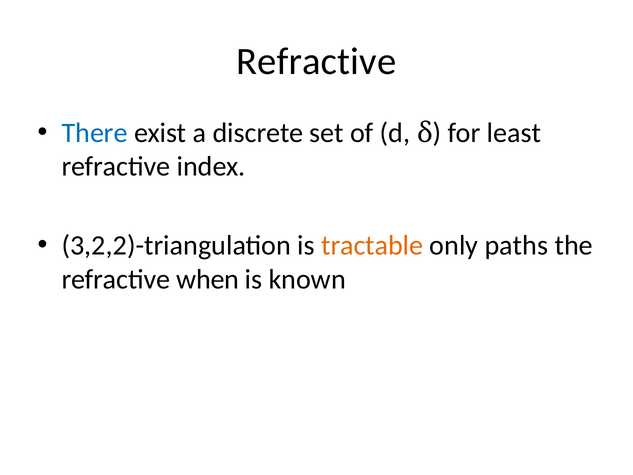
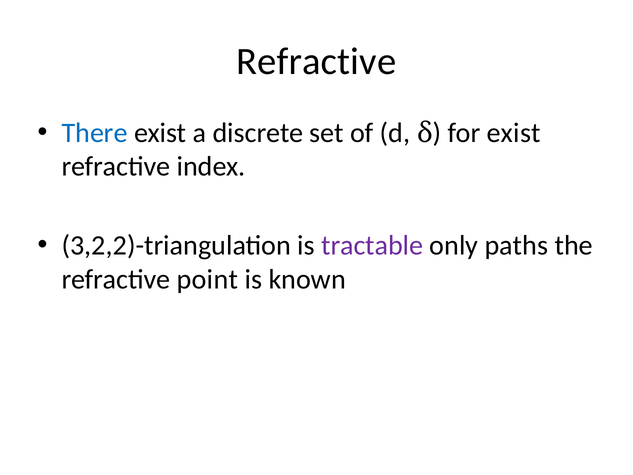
for least: least -> exist (514, 133)
tractable colour: orange -> purple (372, 245)
when: when -> point (207, 279)
